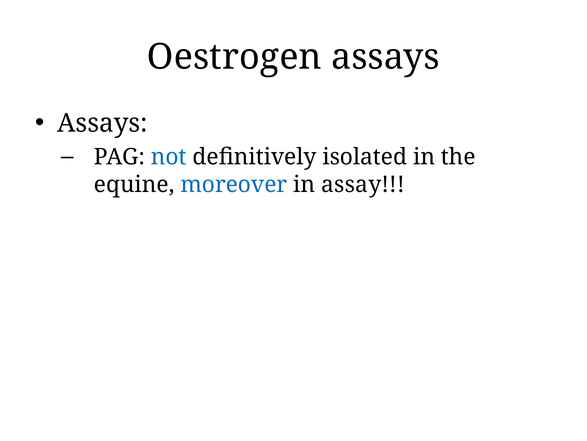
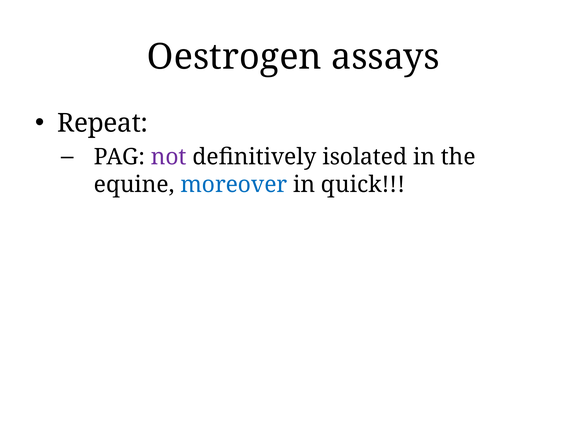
Assays: Assays -> Repeat (103, 123)
not colour: blue -> purple (169, 157)
assay: assay -> quick (363, 184)
